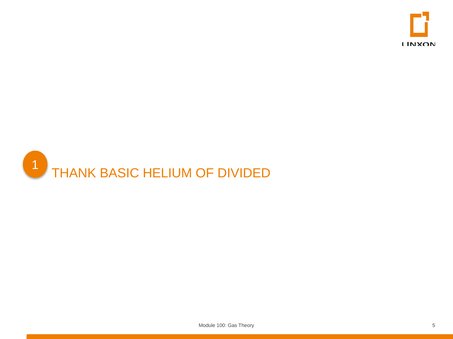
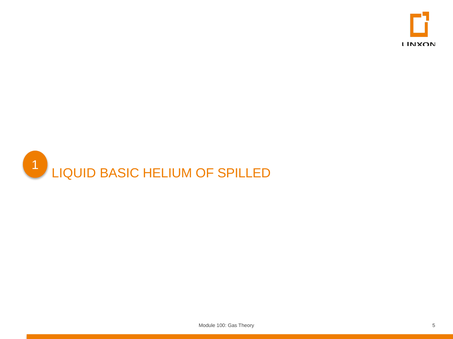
THANK: THANK -> LIQUID (74, 174)
DIVIDED: DIVIDED -> SPILLED (244, 174)
